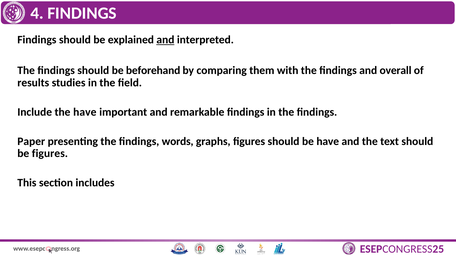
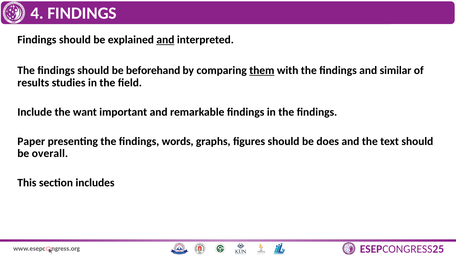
them underline: none -> present (262, 70)
overall: overall -> similar (396, 70)
the have: have -> want (85, 112)
be have: have -> does (328, 142)
be figures: figures -> overall (50, 154)
